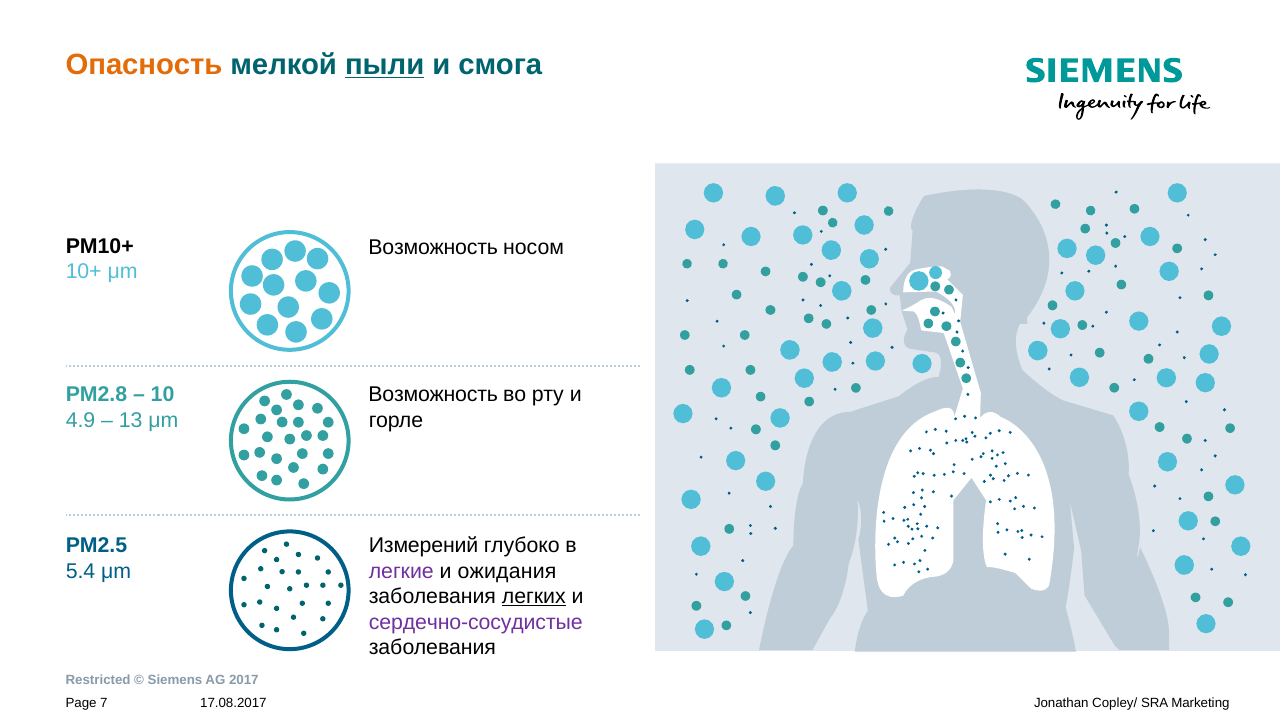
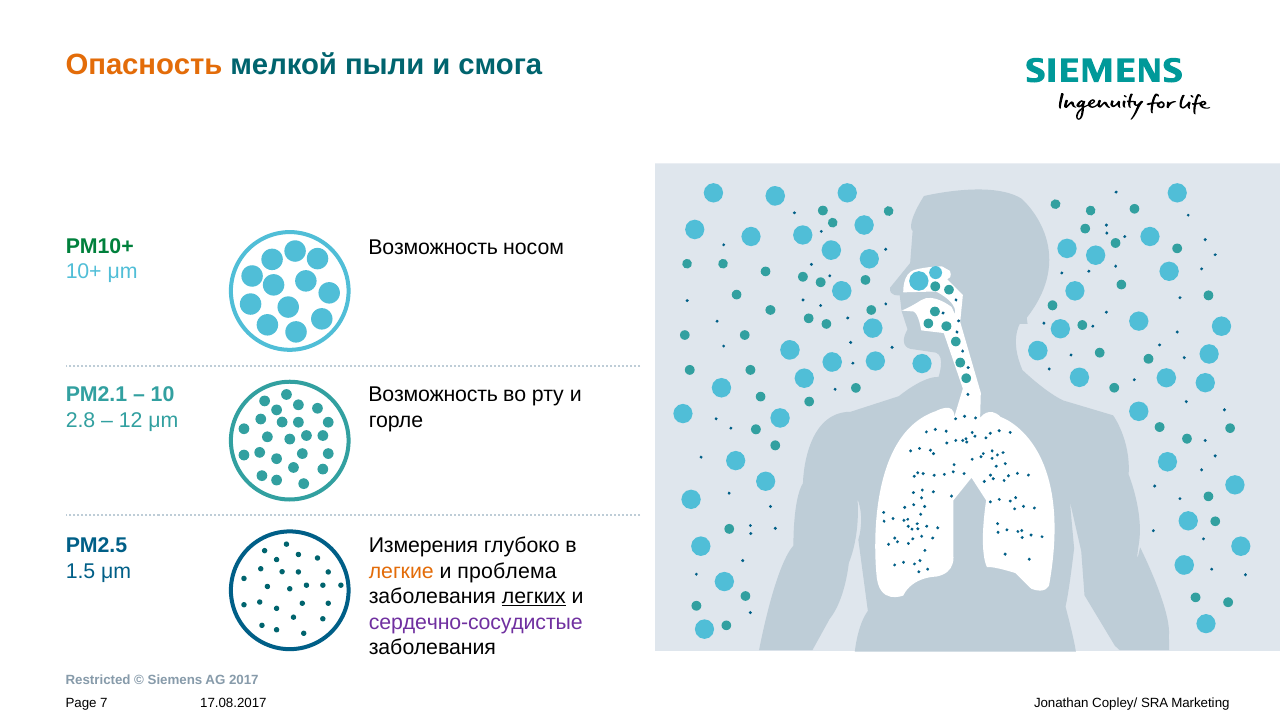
пыли underline: present -> none (385, 65)
PM10+ colour: black -> green (100, 246)
PM2.8: PM2.8 -> PM2.1 (96, 395)
4.9: 4.9 -> 2.8 (81, 420)
13: 13 -> 12 (131, 420)
Измерений: Измерений -> Измерения (423, 545)
5.4: 5.4 -> 1.5 (81, 571)
легкие colour: purple -> orange (401, 571)
ожидания: ожидания -> проблема (507, 571)
